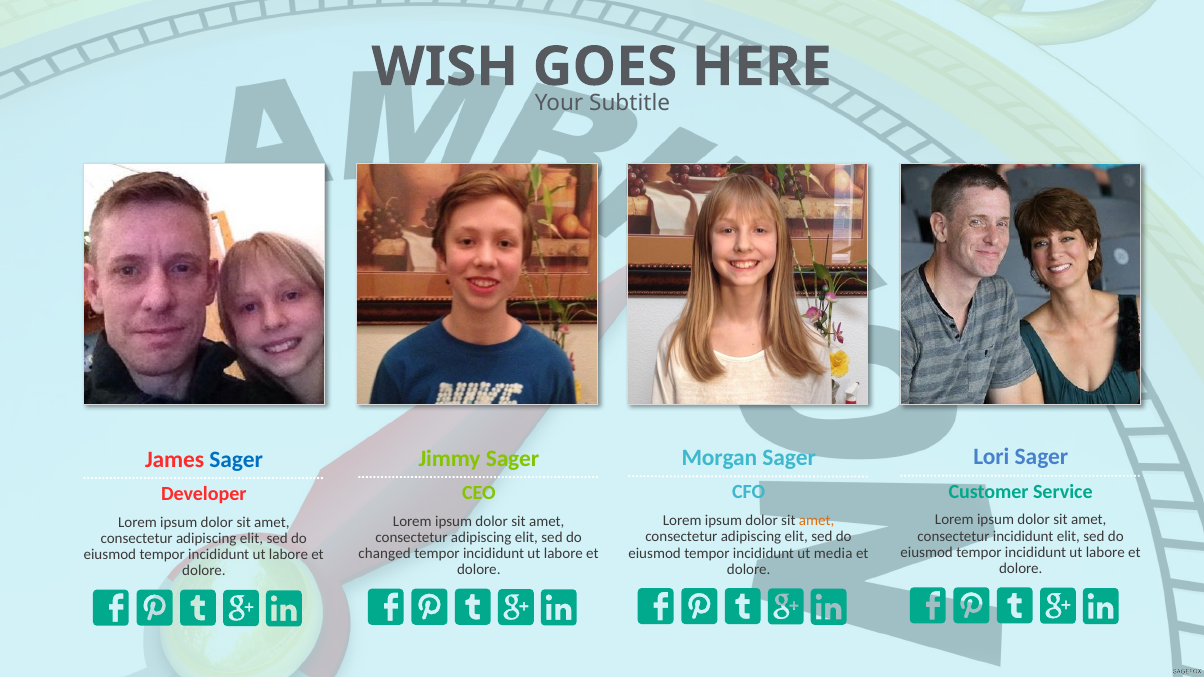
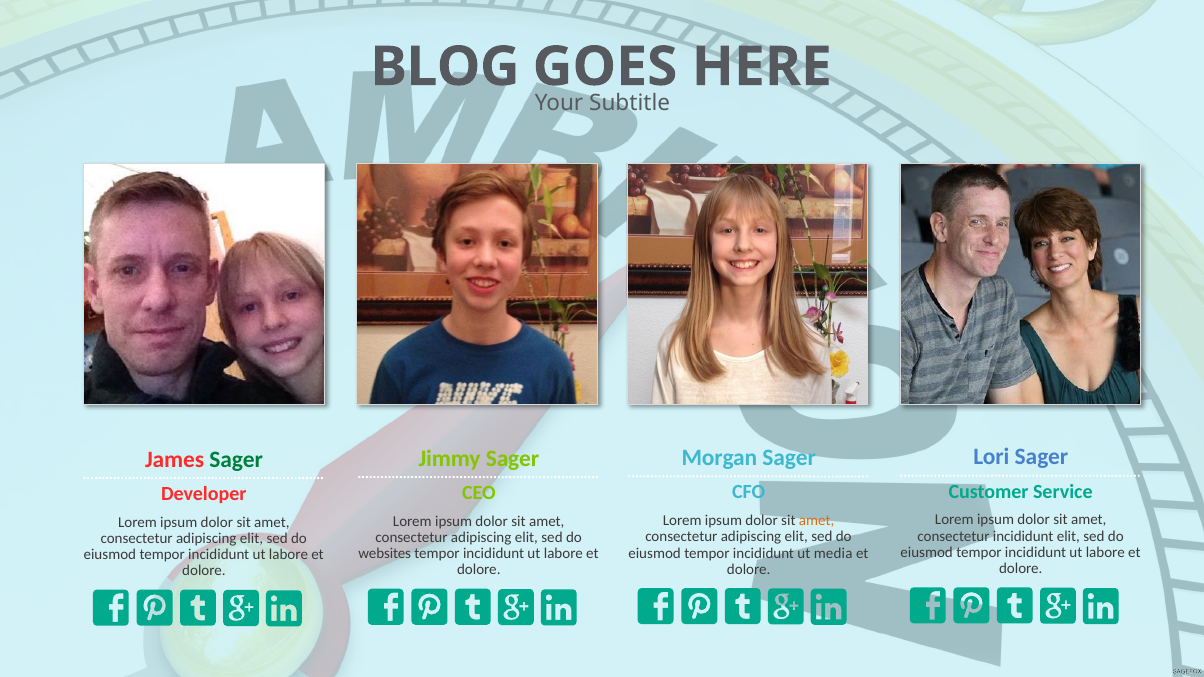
WISH: WISH -> BLOG (445, 67)
Sager colour: blue -> green (236, 459)
changed: changed -> websites (385, 554)
